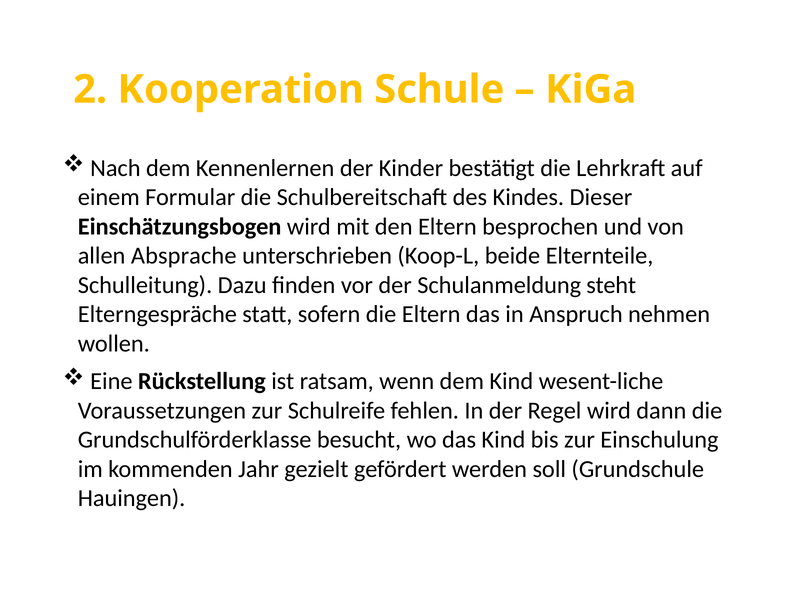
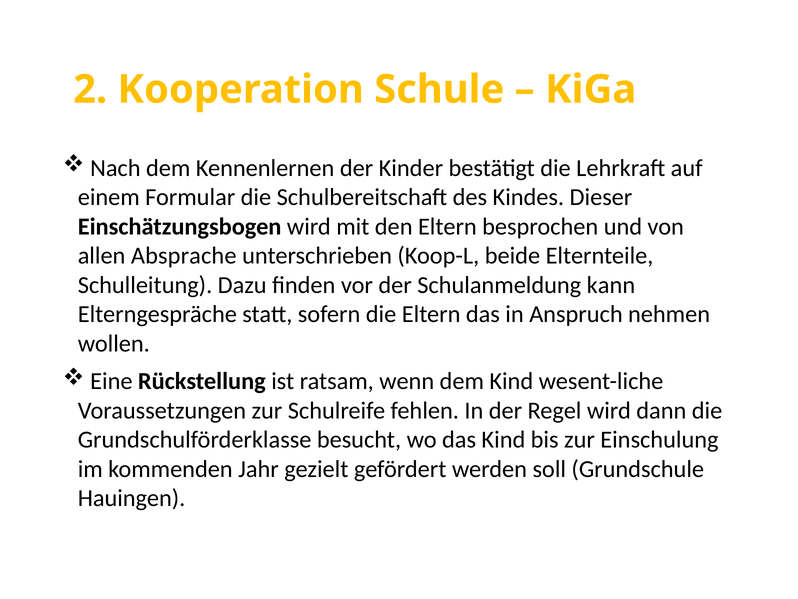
steht: steht -> kann (611, 285)
